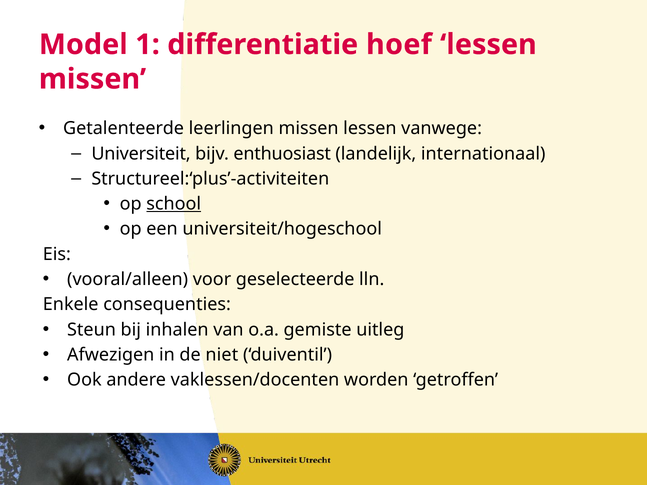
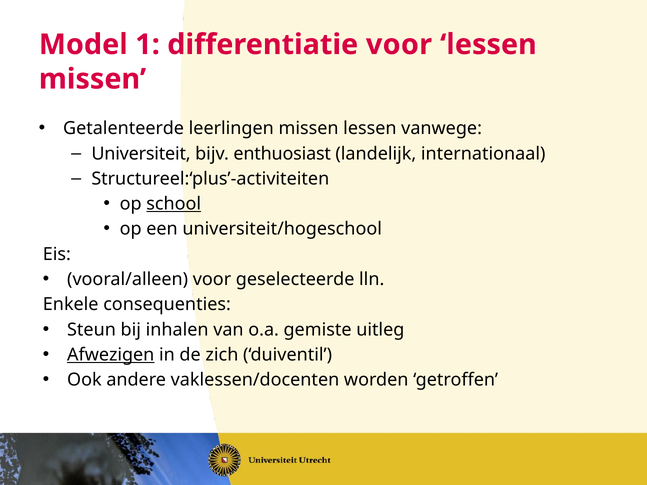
differentiatie hoef: hoef -> voor (399, 45)
Afwezigen underline: none -> present (111, 355)
niet: niet -> zich (222, 355)
